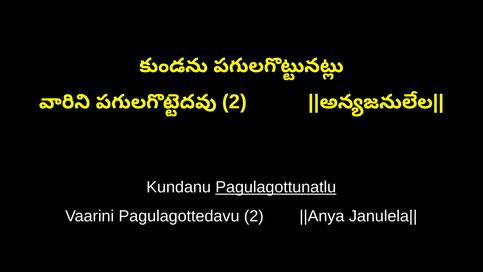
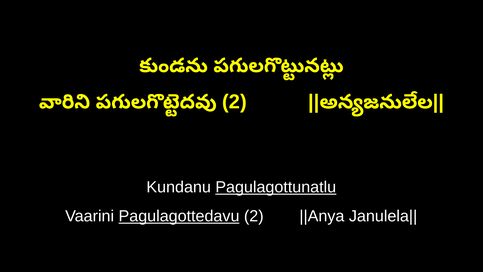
Pagulagottedavu underline: none -> present (179, 216)
